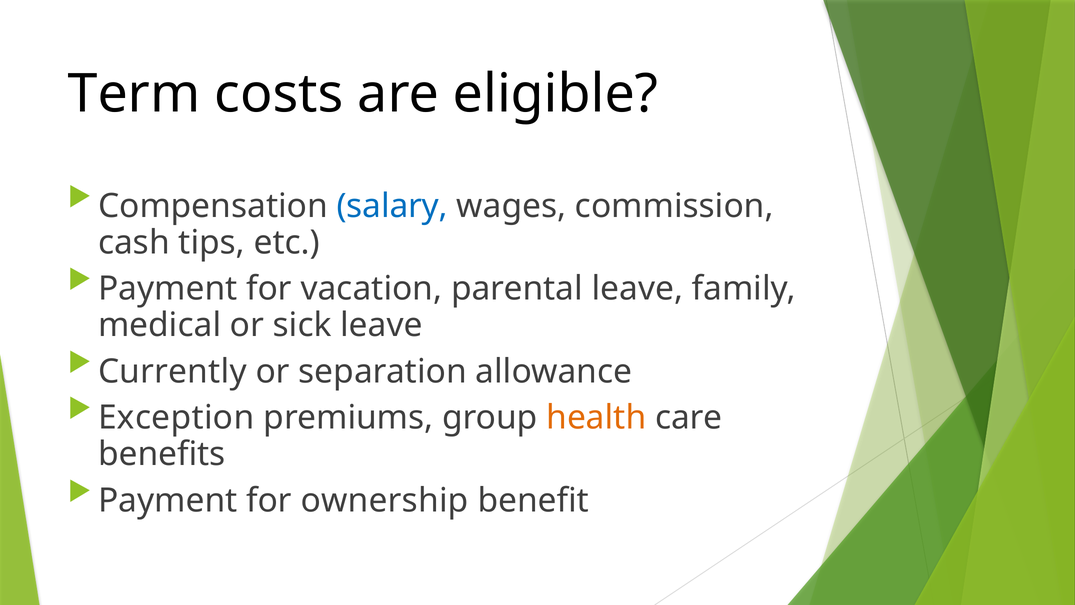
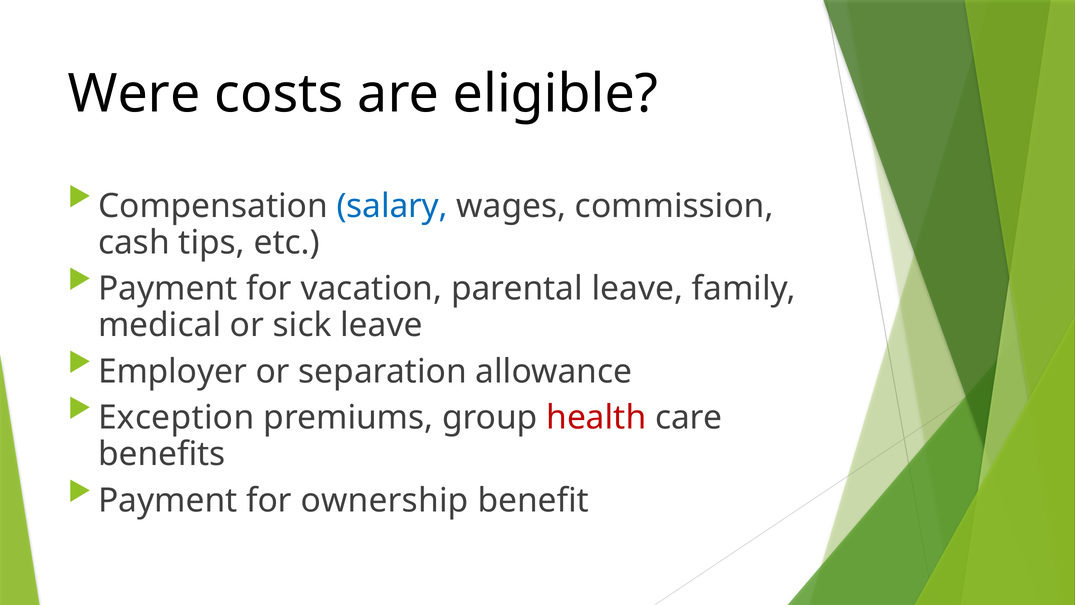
Term: Term -> Were (134, 94)
Currently: Currently -> Employer (172, 371)
health colour: orange -> red (596, 418)
